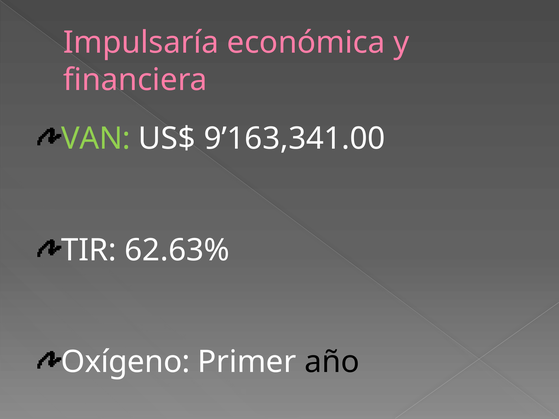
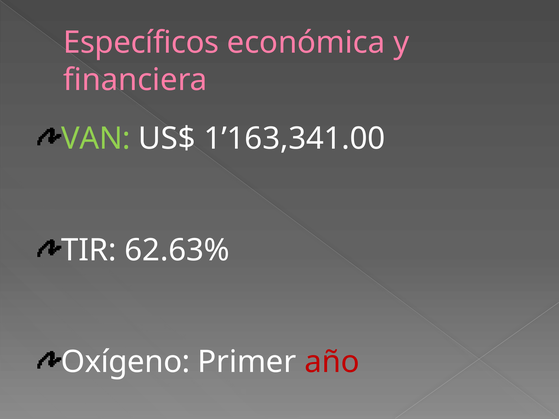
Impulsaría: Impulsaría -> Específicos (141, 43)
9’163,341.00: 9’163,341.00 -> 1’163,341.00 (295, 139)
año colour: black -> red (332, 362)
